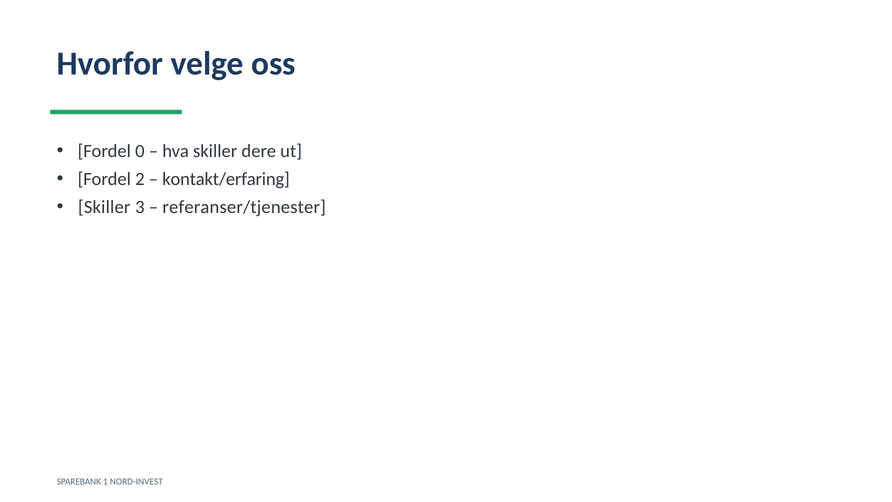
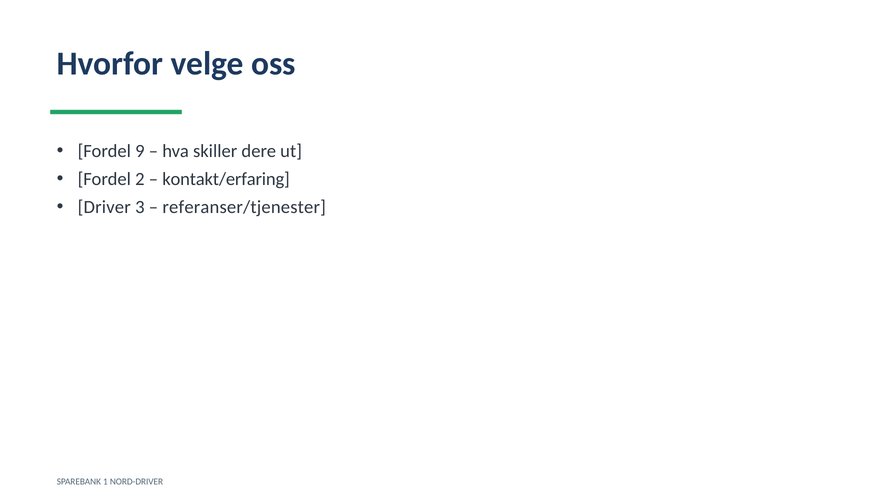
0: 0 -> 9 (140, 151)
Skiller: Skiller -> Driver (104, 207)
NORD-INVEST: NORD-INVEST -> NORD-DRIVER (136, 481)
